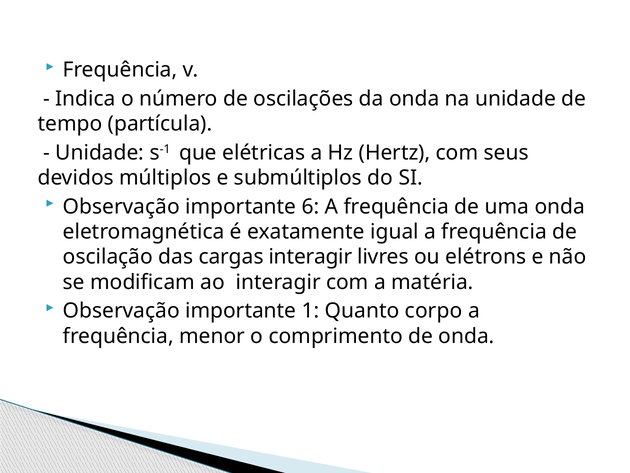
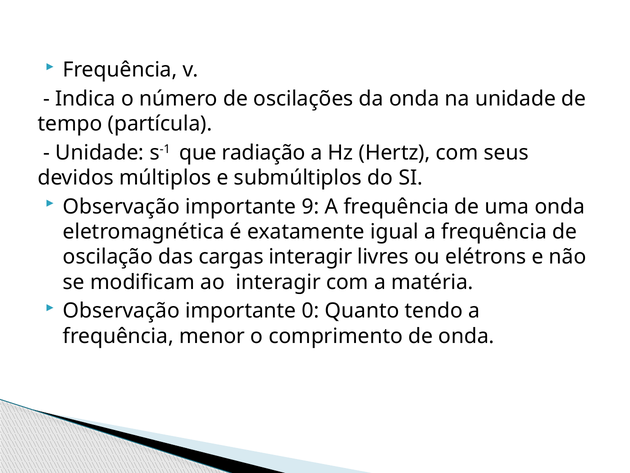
elétricas: elétricas -> radiação (264, 152)
6: 6 -> 9 (311, 206)
1: 1 -> 0 (311, 311)
corpo: corpo -> tendo (434, 311)
